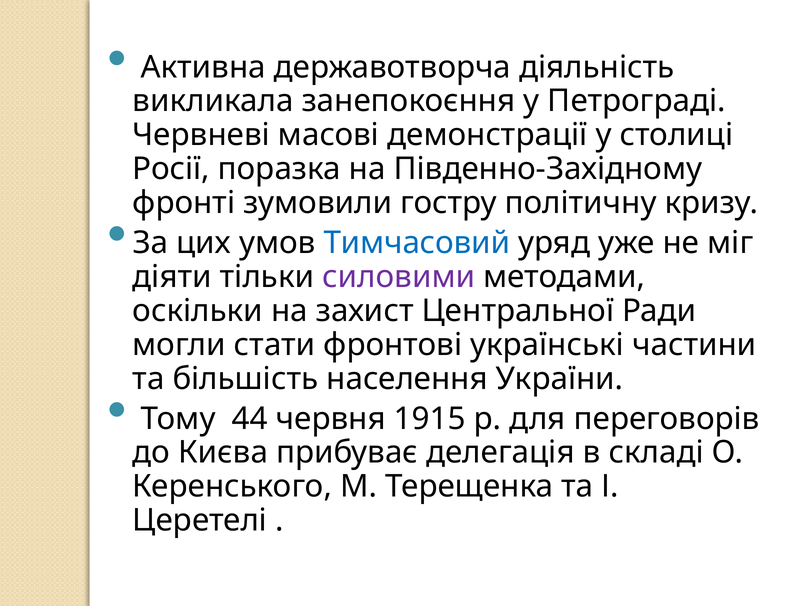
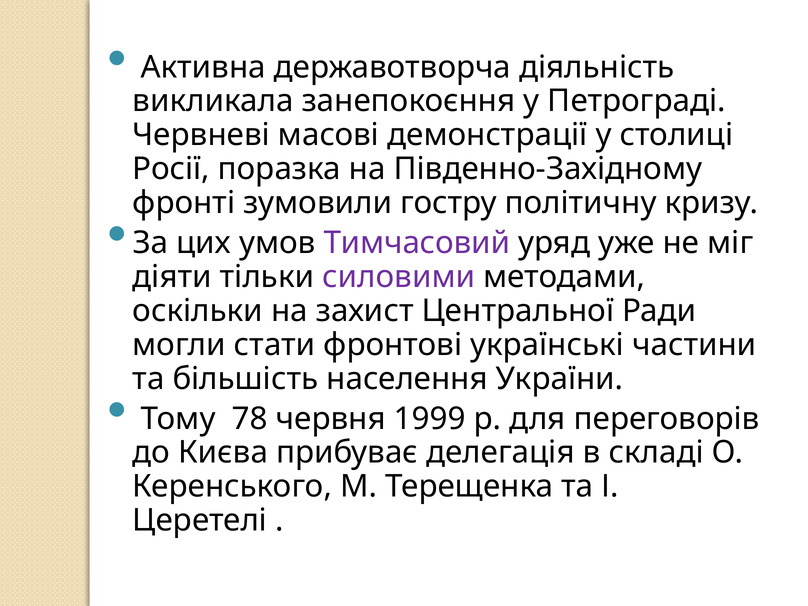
Тимчасовий colour: blue -> purple (417, 243)
44: 44 -> 78 (250, 419)
1915: 1915 -> 1999 (430, 419)
